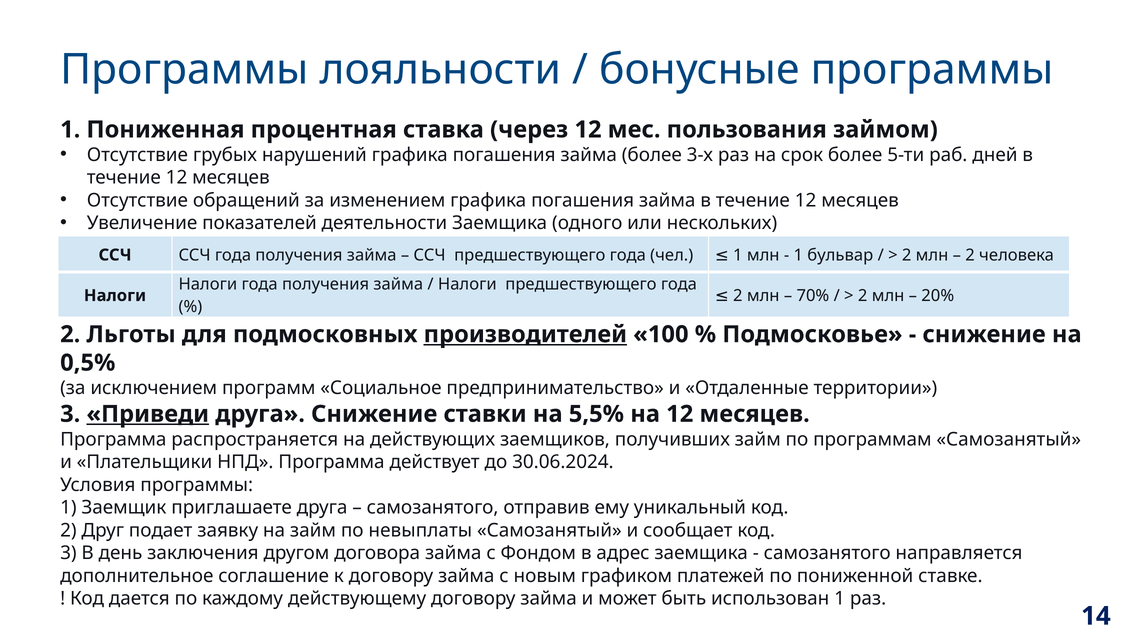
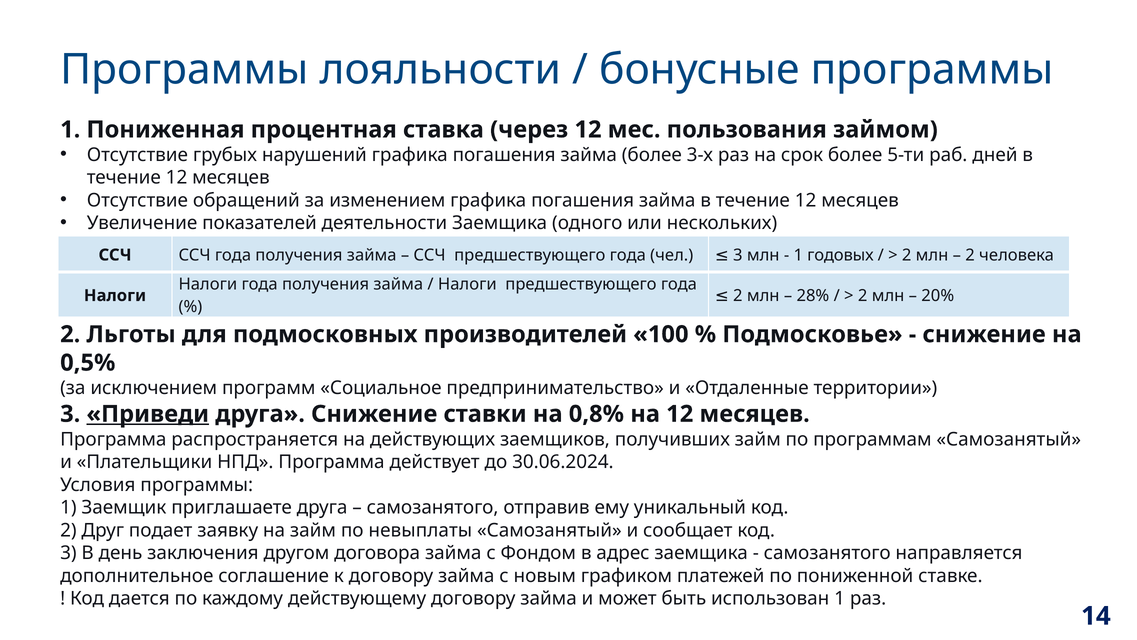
1: 1 -> 3 (738, 255)
бульвар: бульвар -> годовых (840, 255)
70%: 70% -> 28% (813, 295)
производителей underline: present -> none (525, 334)
5,5%: 5,5% -> 0,8% (596, 414)
